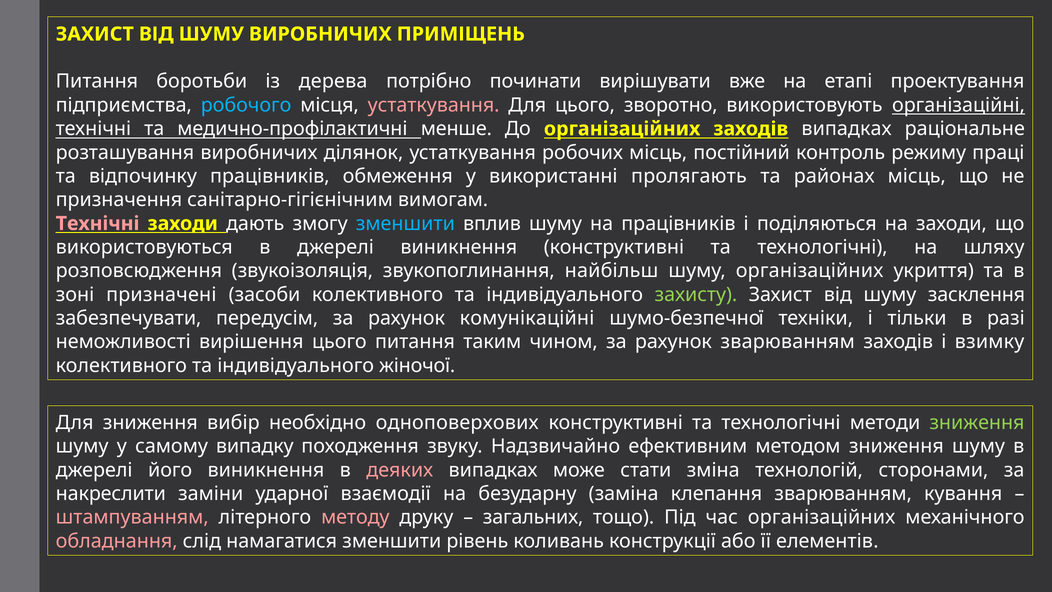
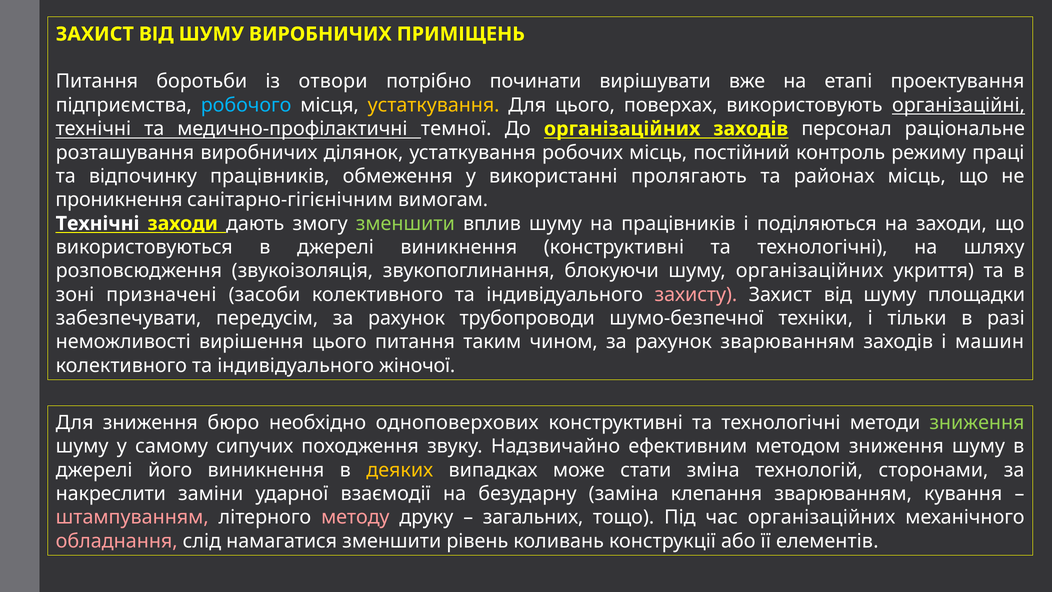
дерева: дерева -> отвори (333, 81)
устаткування colour: pink -> yellow (434, 105)
зворотно: зворотно -> поверхах (671, 105)
менше: менше -> темної (456, 129)
заходів випадках: випадках -> персонал (847, 129)
призначення: призначення -> проникнення (119, 200)
Технічні colour: pink -> white (98, 223)
зменшити colour: light blue -> light green (405, 223)
найбільш: найбільш -> блокуючи (612, 271)
захисту colour: light green -> pink (696, 294)
засклення: засклення -> площадки (976, 294)
комунікаційні: комунікаційні -> трубопроводи (527, 318)
взимку: взимку -> машин (990, 342)
вибір: вибір -> бюро (233, 422)
випадку: випадку -> сипучих (255, 446)
деяких colour: pink -> yellow (400, 470)
